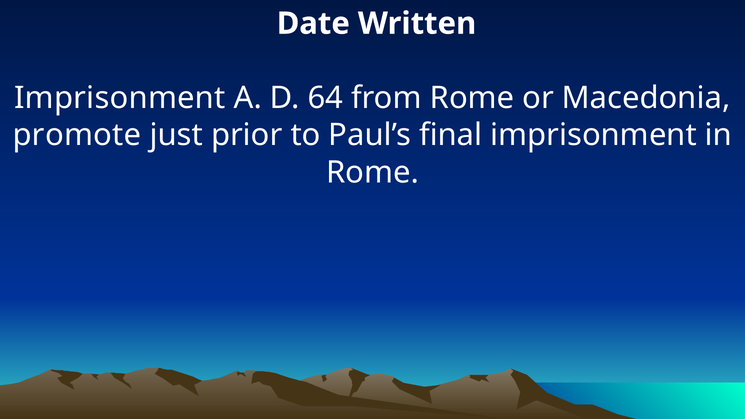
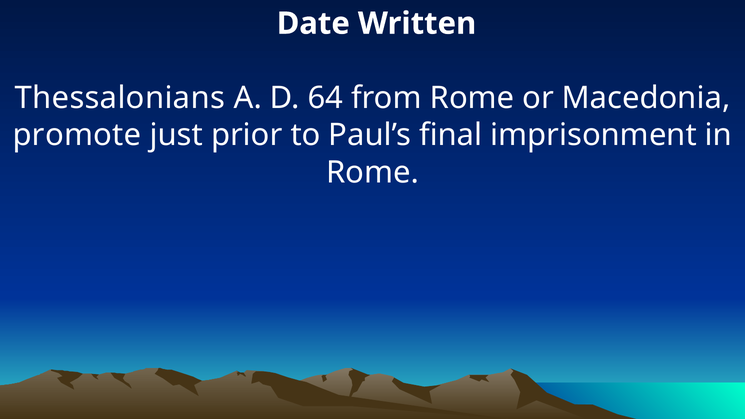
Imprisonment: Imprisonment -> Thessalonians (120, 98)
